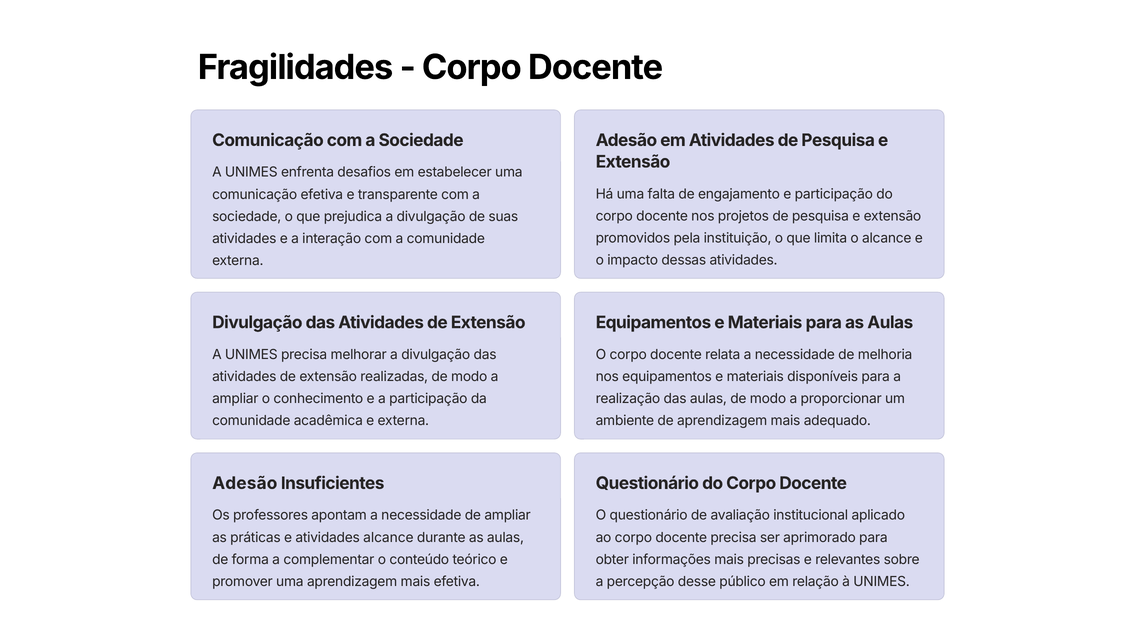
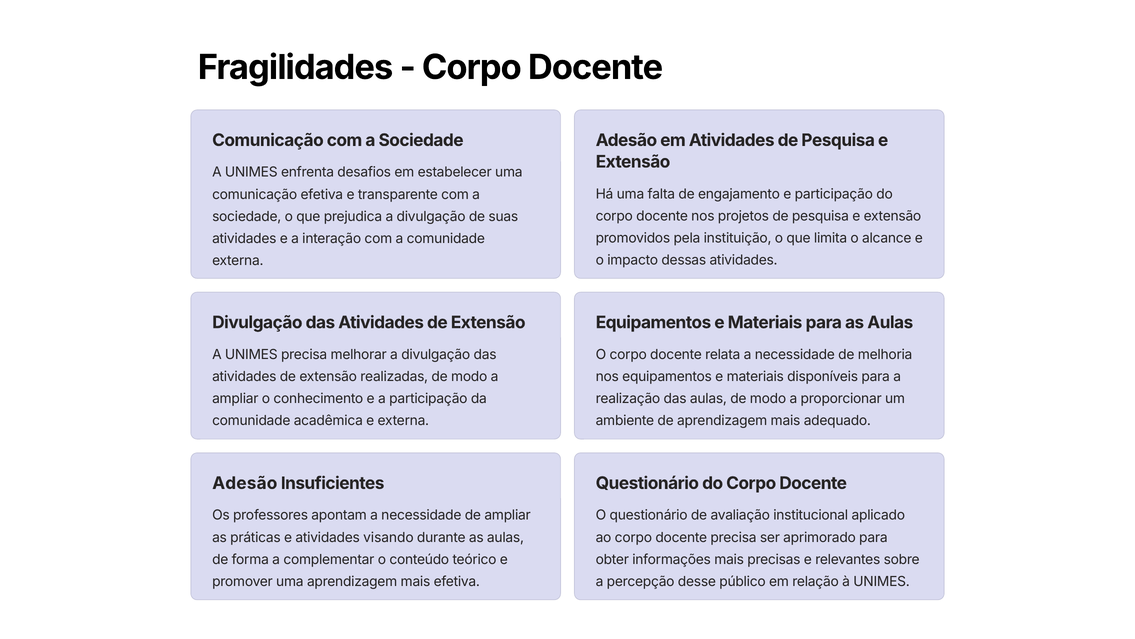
atividades alcance: alcance -> visando (388, 537)
